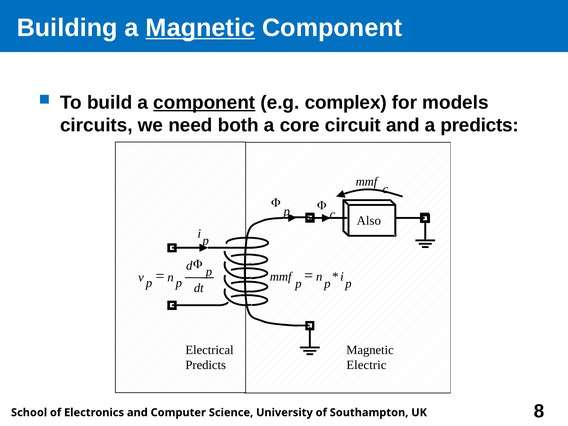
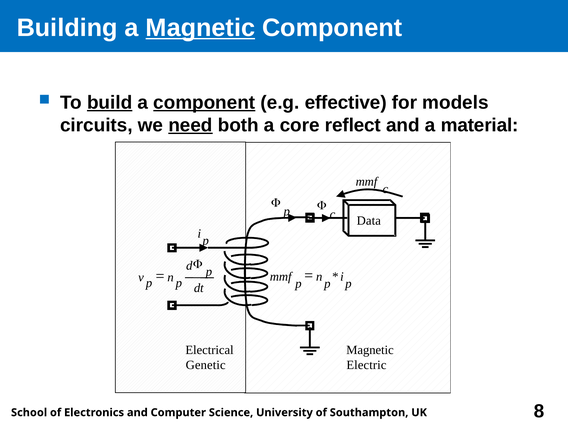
build underline: none -> present (110, 102)
complex: complex -> effective (346, 102)
need underline: none -> present (190, 125)
circuit: circuit -> reflect (353, 125)
a predicts: predicts -> material (480, 125)
Also: Also -> Data (369, 221)
Predicts: Predicts -> Genetic (206, 365)
